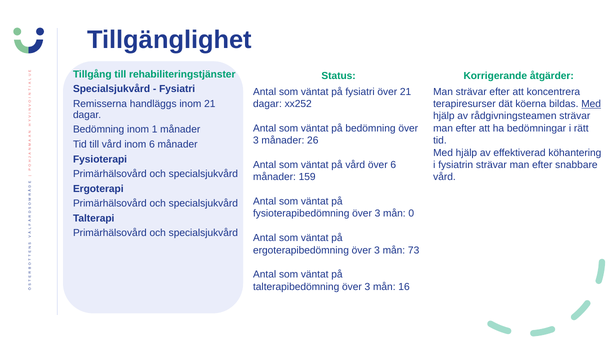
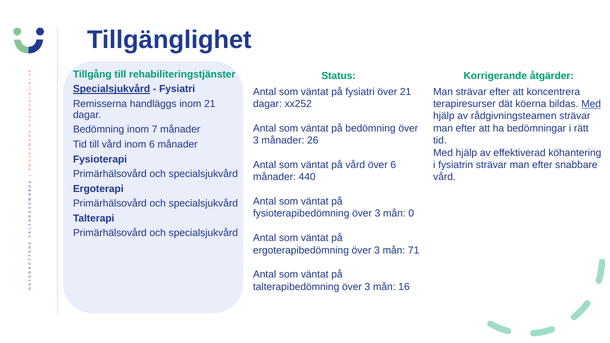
Specialsjukvård underline: none -> present (112, 89)
1: 1 -> 7 (155, 130)
159: 159 -> 440 (307, 177)
73: 73 -> 71 (414, 250)
